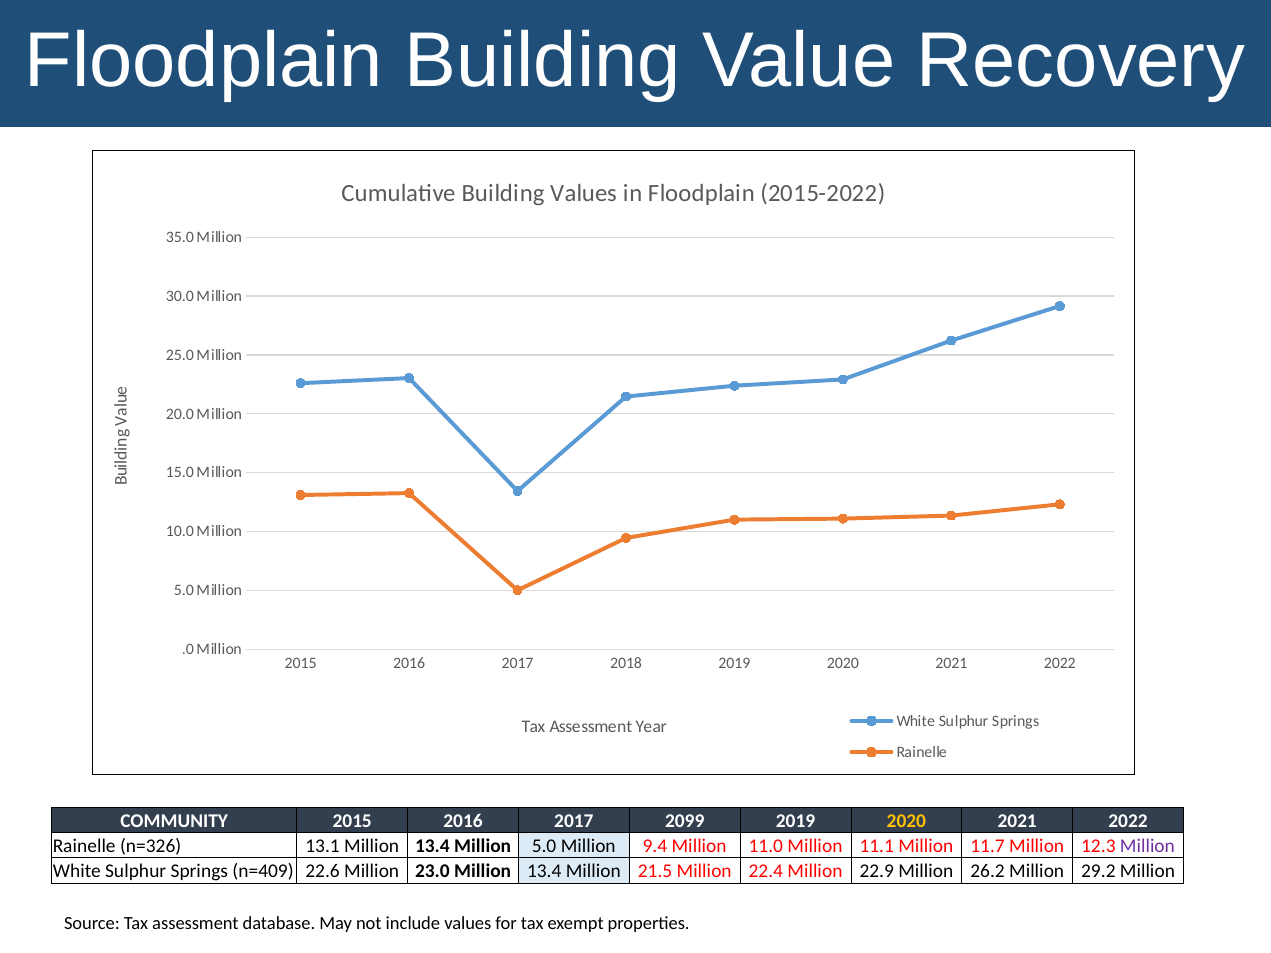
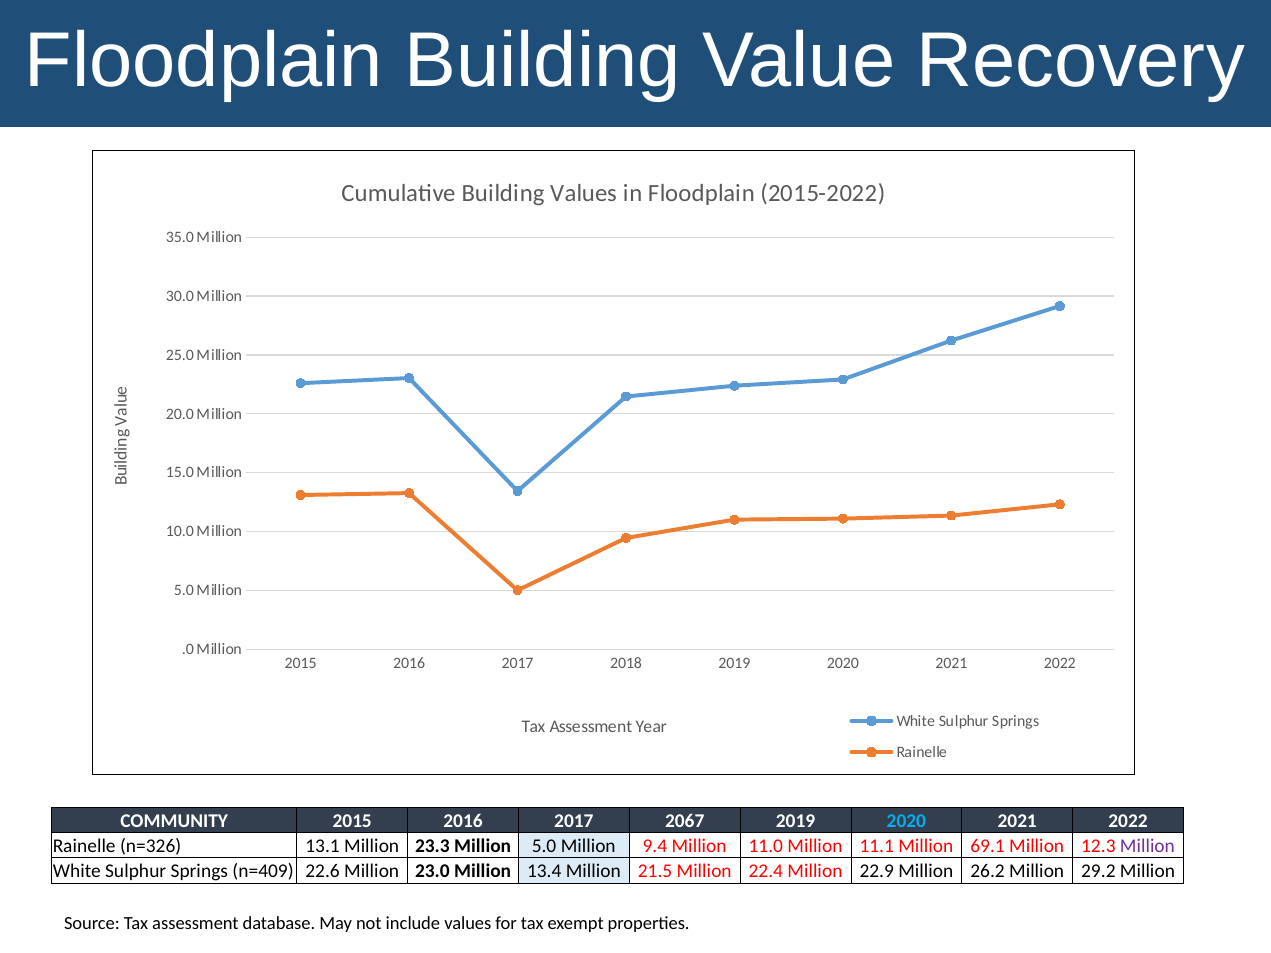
2099: 2099 -> 2067 (685, 821)
2020 colour: yellow -> light blue (906, 821)
13.1 Million 13.4: 13.4 -> 23.3 (432, 846)
11.7: 11.7 -> 69.1 (988, 846)
